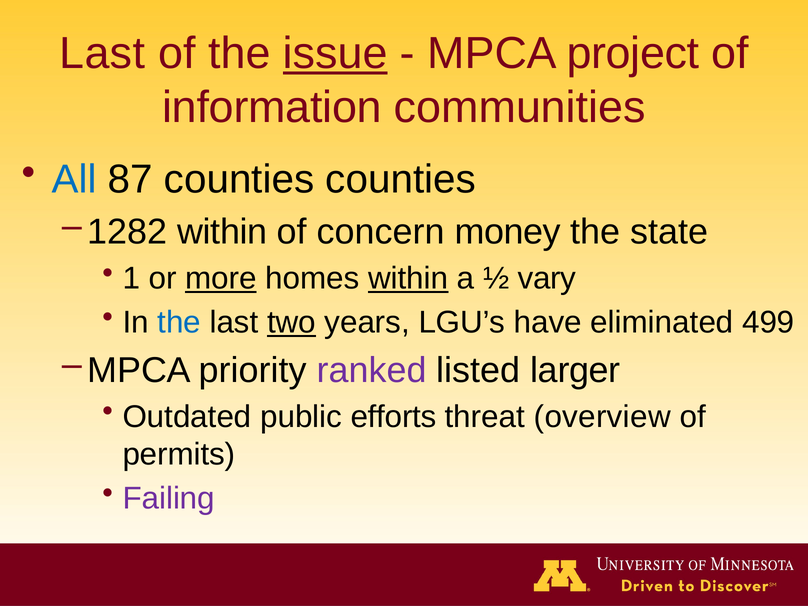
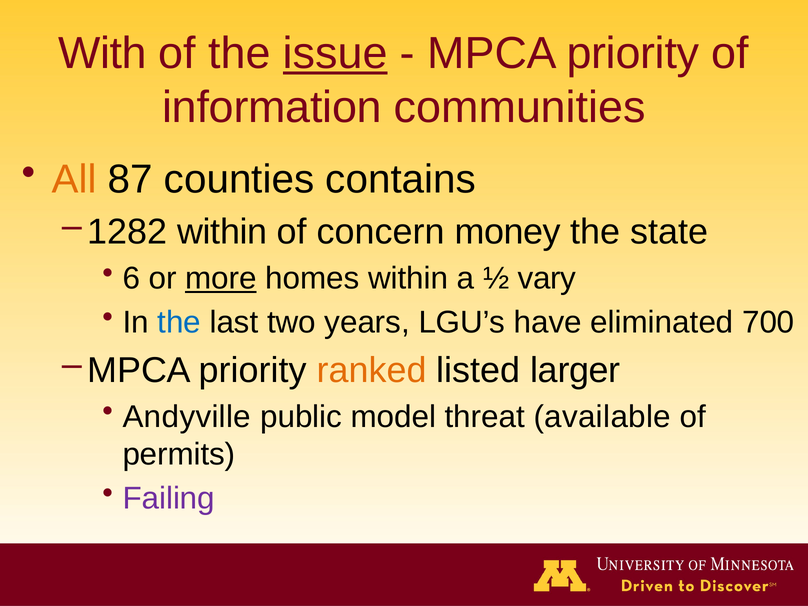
Last: Last -> With (103, 54)
project: project -> priority (633, 54)
All colour: blue -> orange (74, 179)
counties counties: counties -> contains (401, 179)
1: 1 -> 6 (131, 278)
within underline: present -> none (408, 278)
two underline: present -> none (291, 322)
499: 499 -> 700 (768, 322)
ranked colour: purple -> orange (372, 370)
Outdated: Outdated -> Andyville (187, 417)
efforts: efforts -> model (393, 417)
overview: overview -> available (602, 417)
